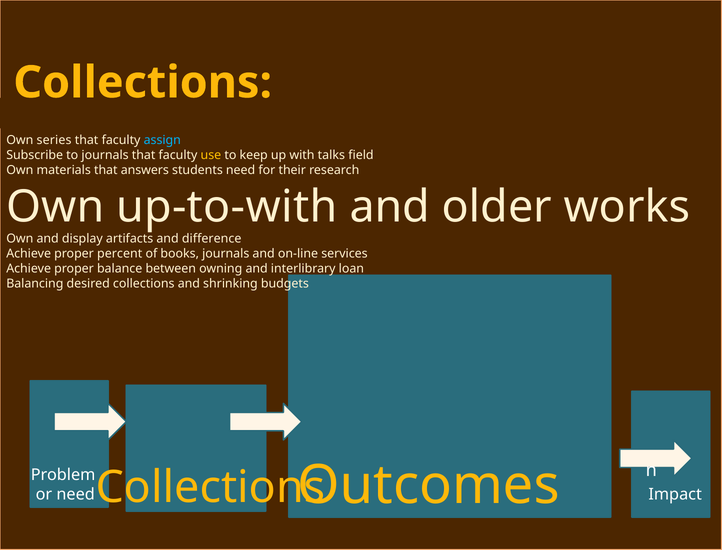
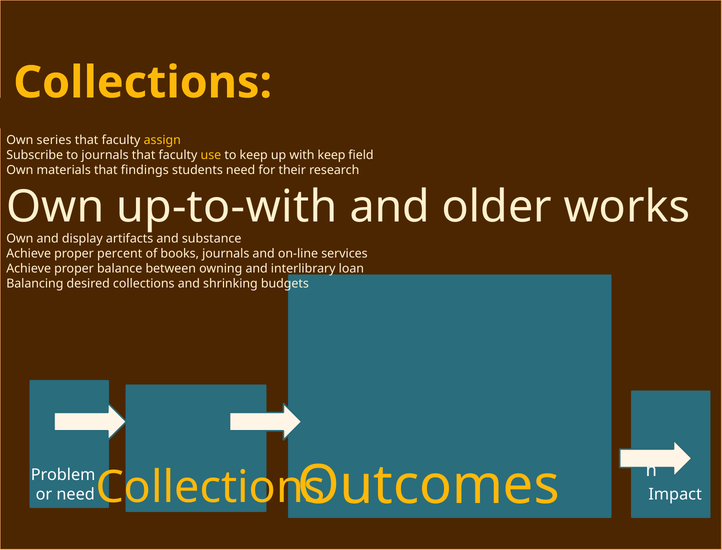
assign colour: light blue -> yellow (162, 140)
with talks: talks -> keep (331, 155)
answers: answers -> findings (145, 170)
difference: difference -> substance (212, 239)
